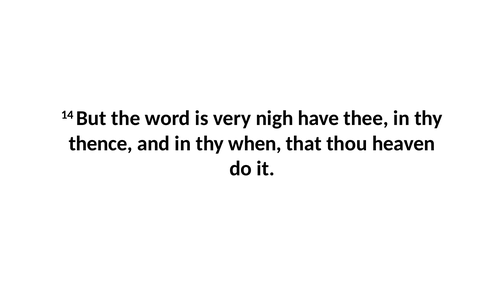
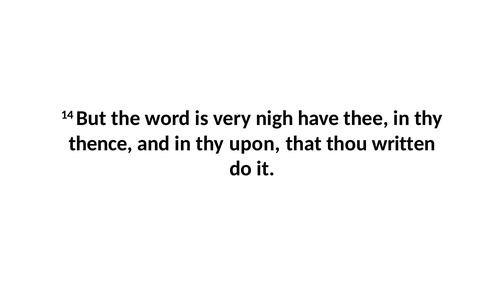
when: when -> upon (255, 143)
heaven: heaven -> written (404, 143)
